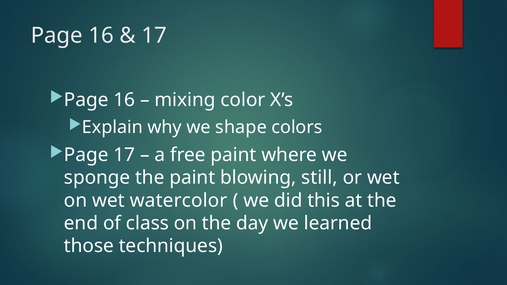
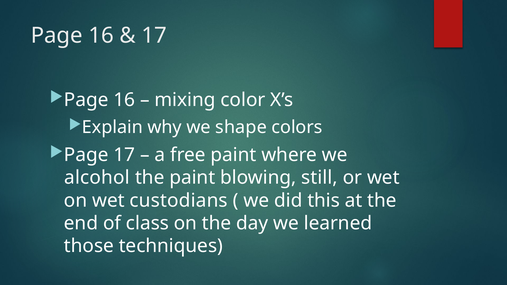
sponge: sponge -> alcohol (97, 178)
watercolor: watercolor -> custodians (179, 201)
